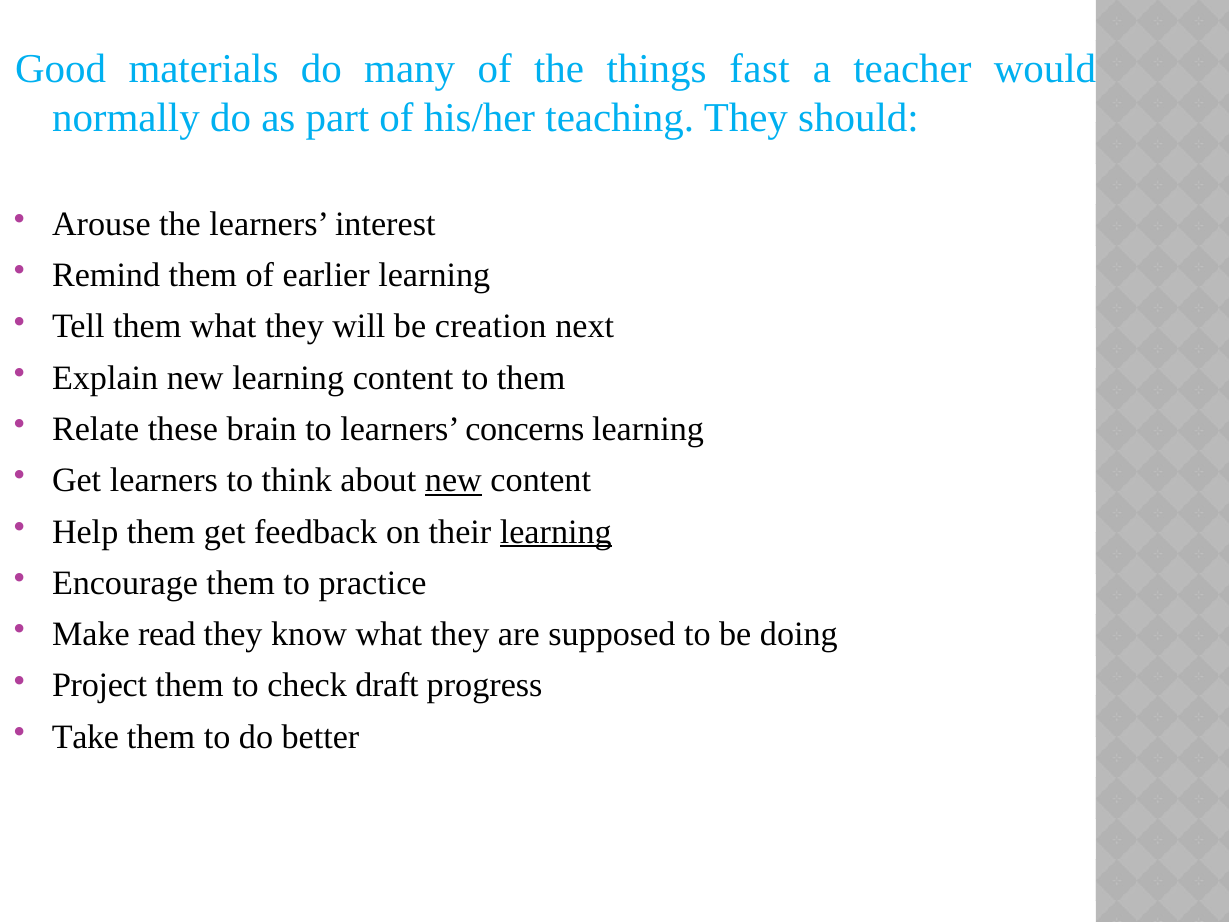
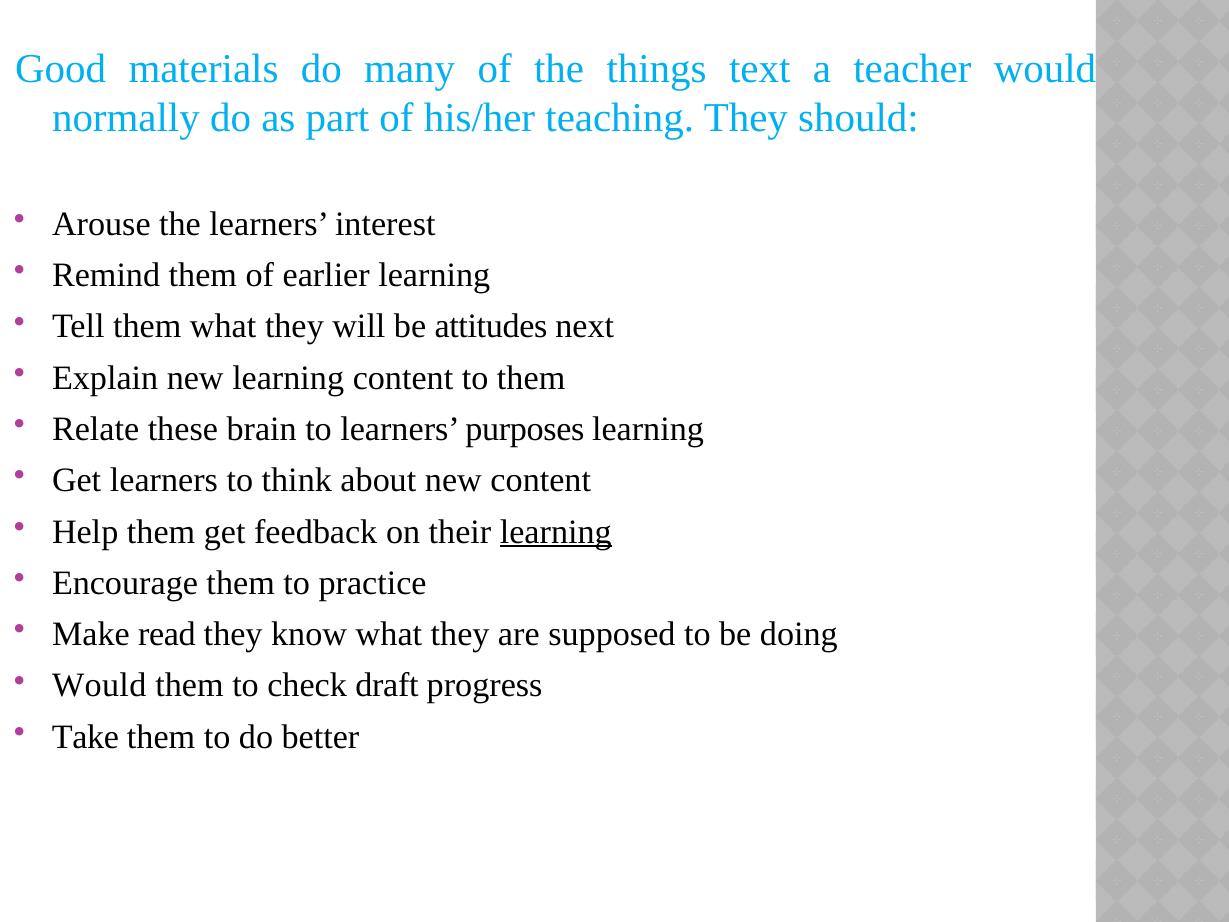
fast: fast -> text (760, 69)
creation: creation -> attitudes (491, 326)
concerns: concerns -> purposes (525, 429)
new underline: present -> none (453, 480)
Project: Project -> Would (99, 685)
